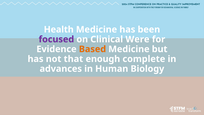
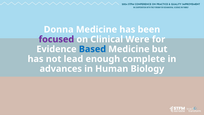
Health: Health -> Donna (59, 29)
Based colour: orange -> blue (92, 49)
that: that -> lead (73, 59)
